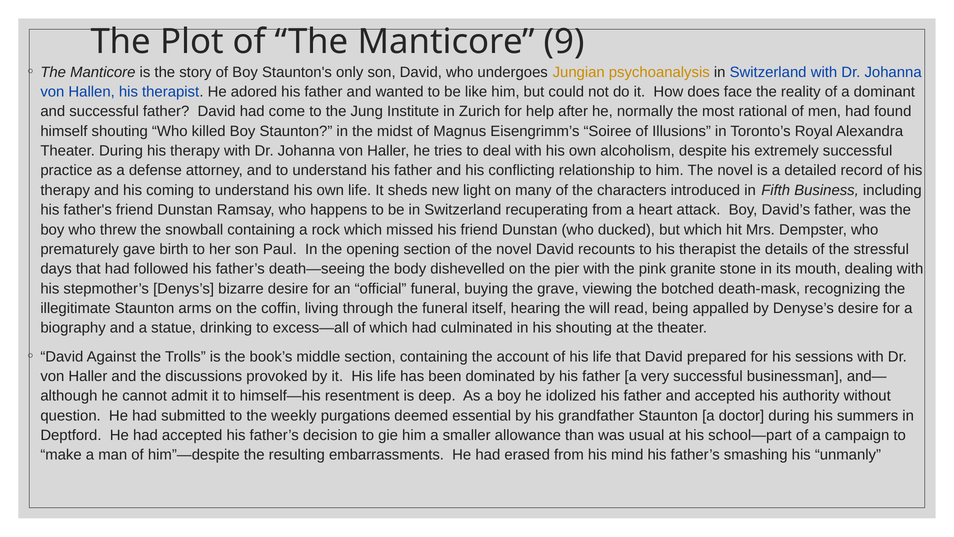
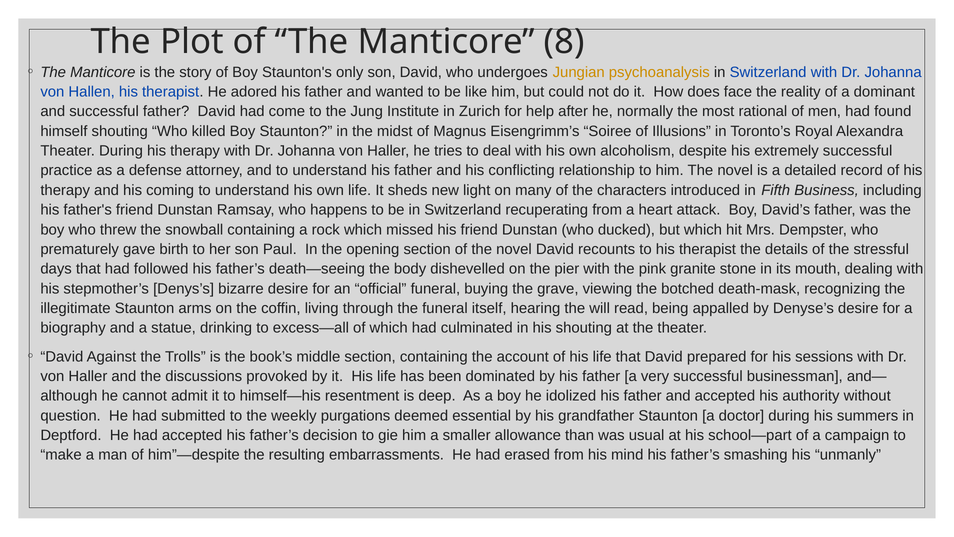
9: 9 -> 8 (564, 42)
